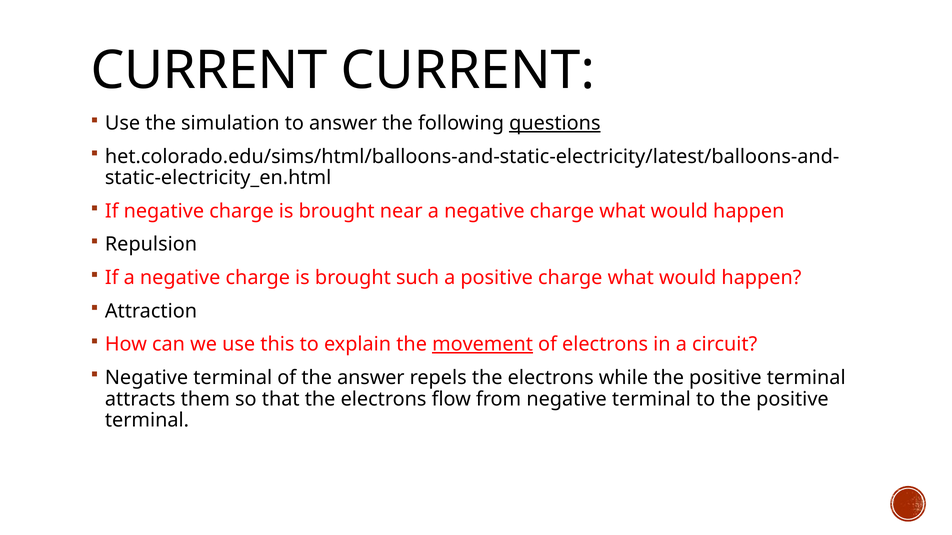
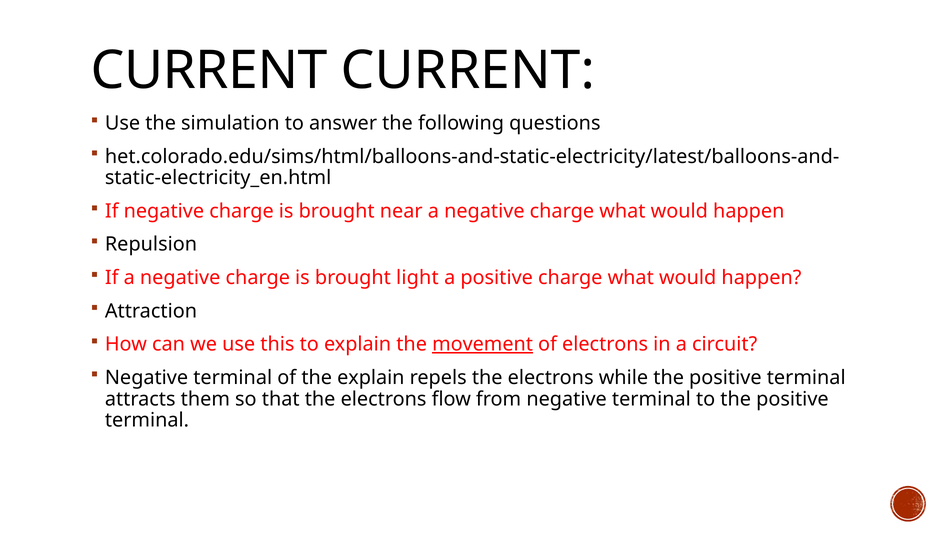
questions underline: present -> none (555, 123)
such: such -> light (417, 278)
the answer: answer -> explain (371, 378)
